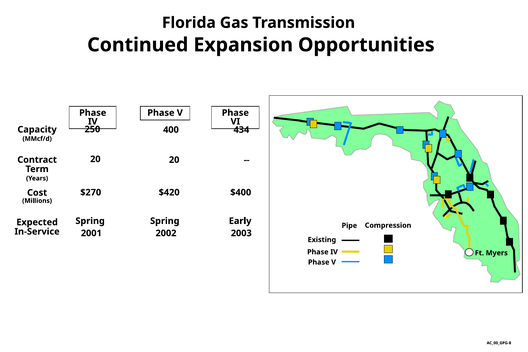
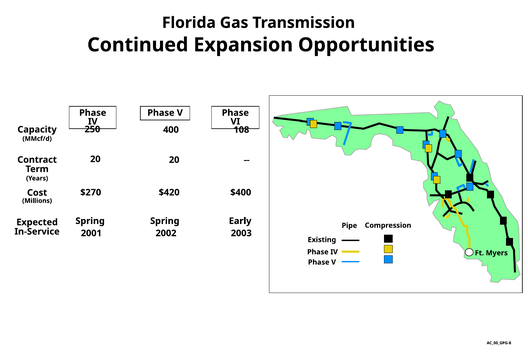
434: 434 -> 108 (241, 130)
